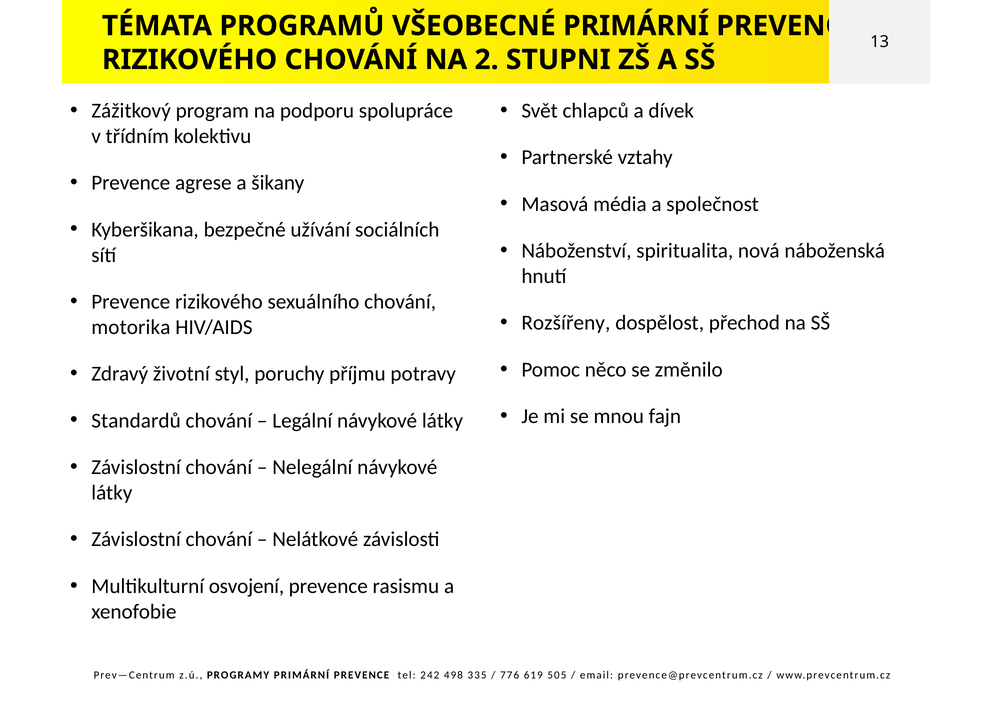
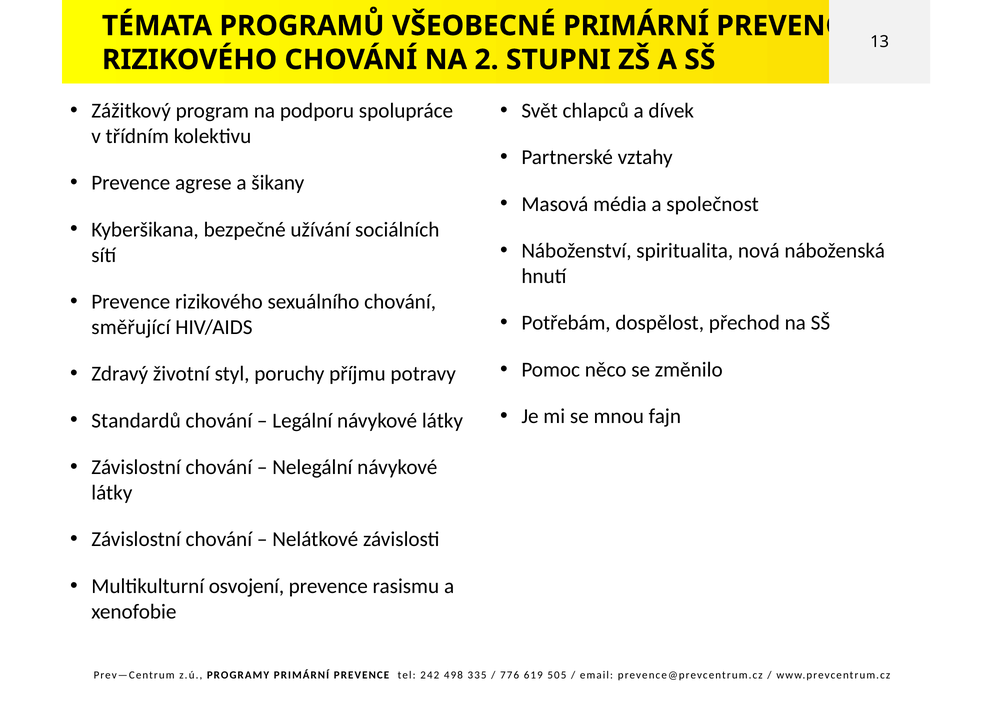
Rozšířeny: Rozšířeny -> Potřebám (566, 323)
motorika: motorika -> směřující (131, 327)
